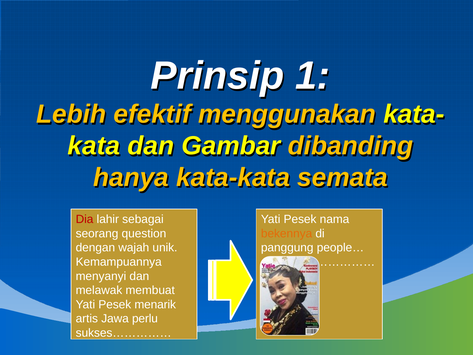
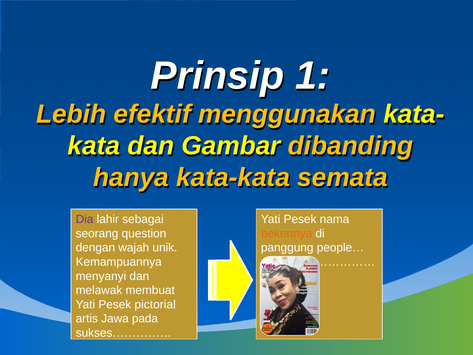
Dia colour: red -> purple (85, 219)
menarik: menarik -> pictorial (155, 304)
perlu: perlu -> pada (145, 319)
